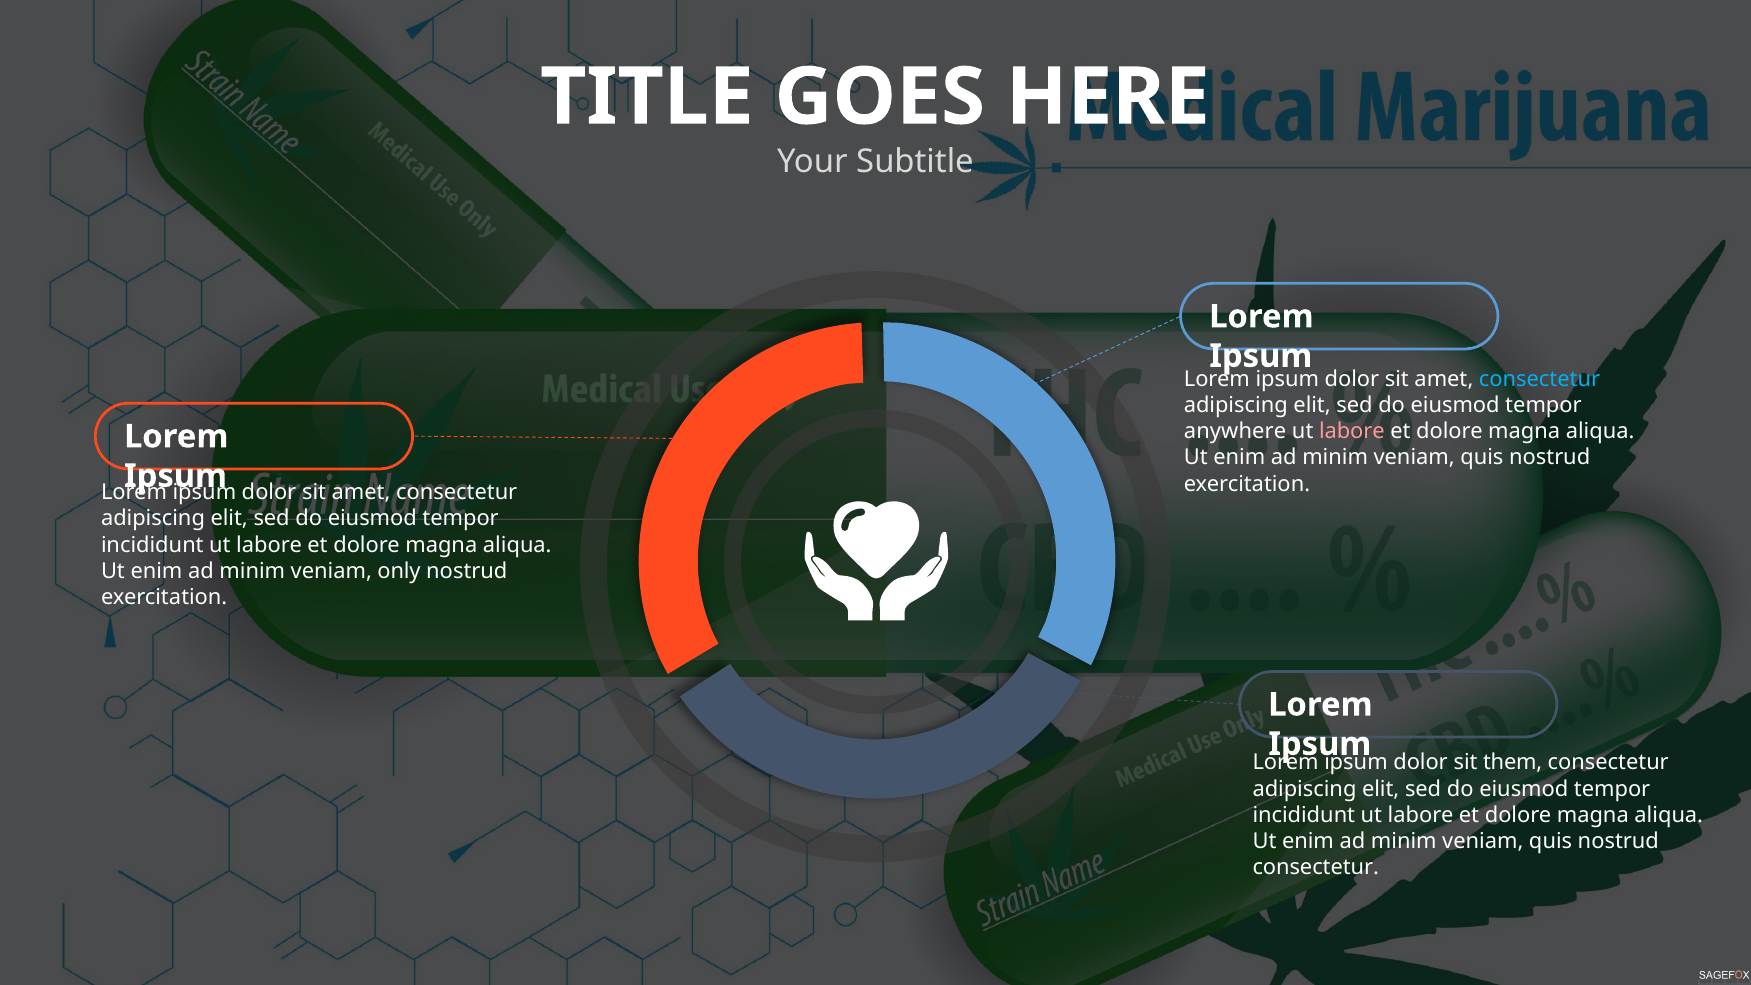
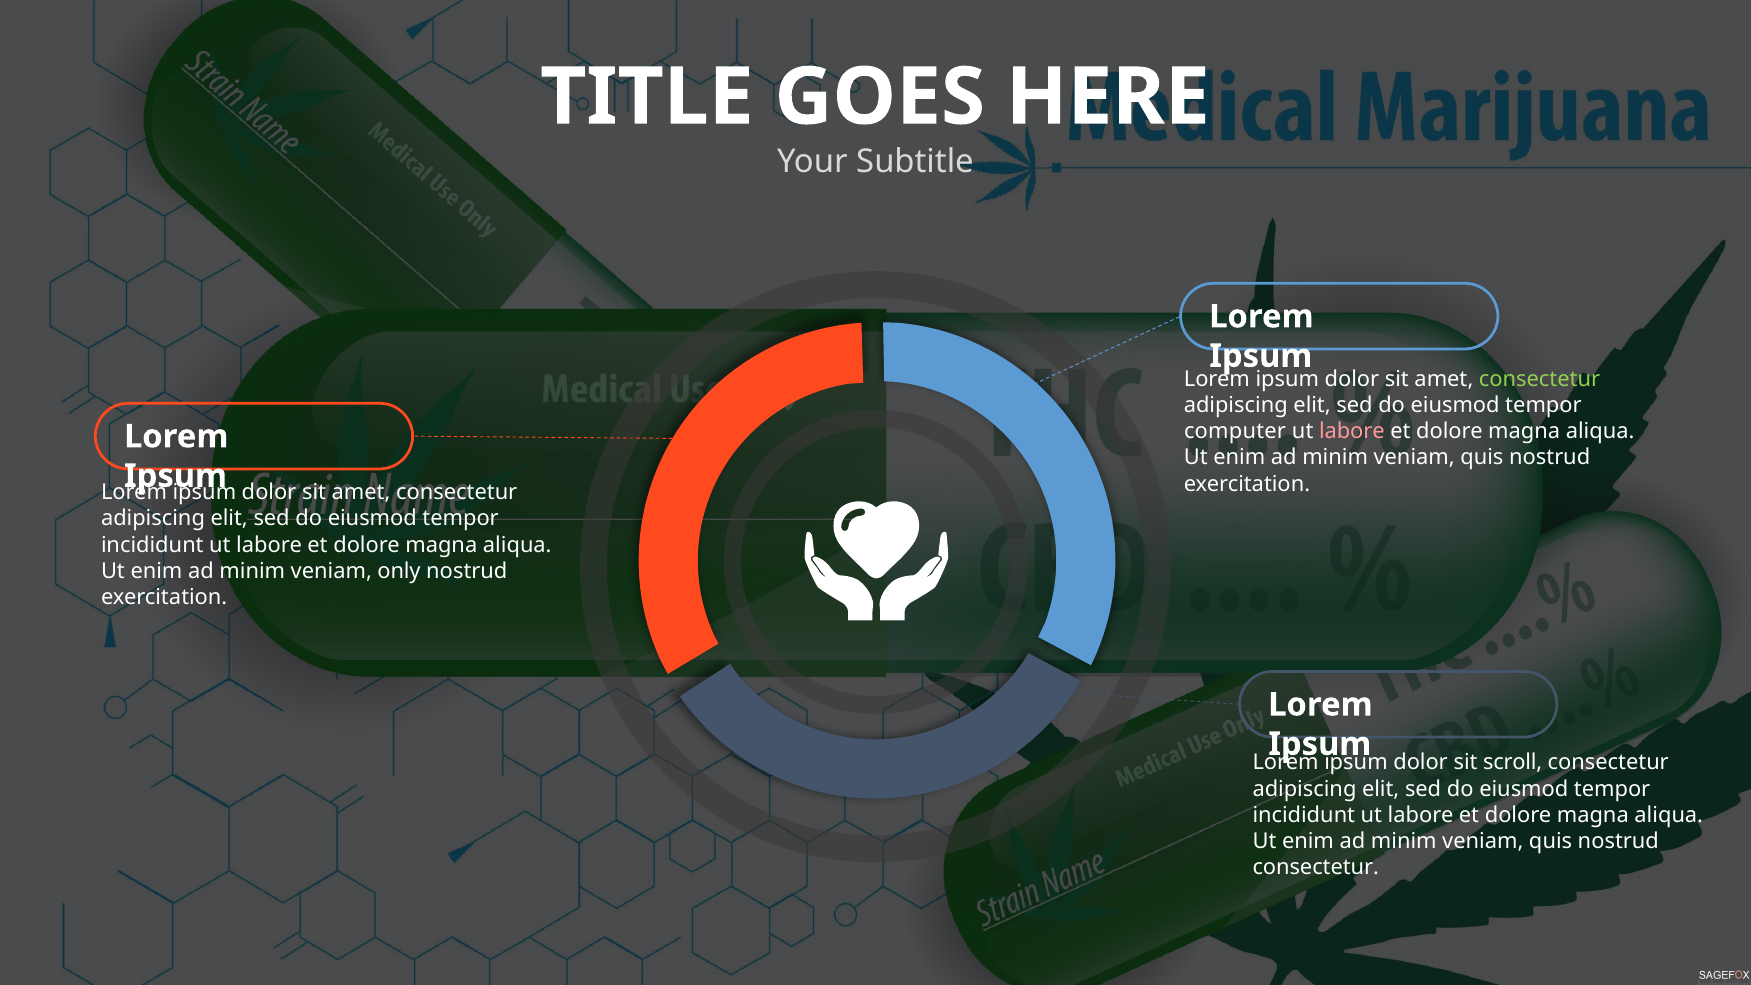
consectetur colour: light blue -> light green (1539, 379)
anywhere: anywhere -> computer (1235, 431)
them: them -> scroll (1513, 763)
